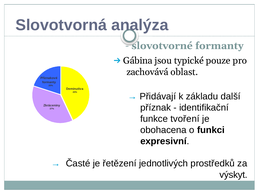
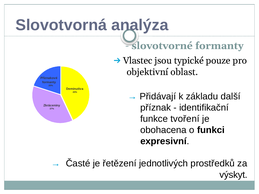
Gábina: Gábina -> Vlastec (138, 61)
zachovává: zachovává -> objektivní (147, 72)
